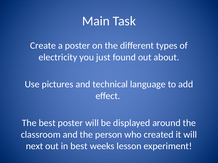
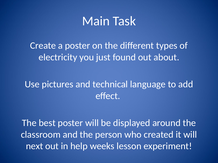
in best: best -> help (79, 147)
